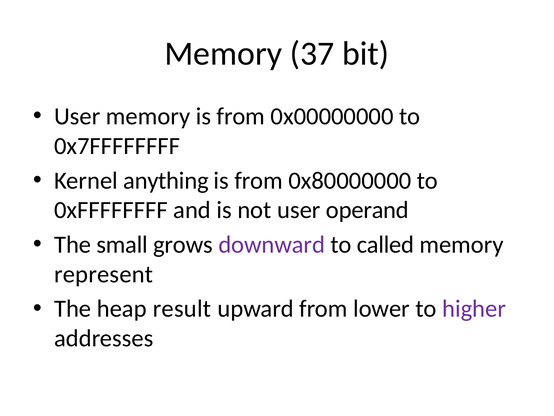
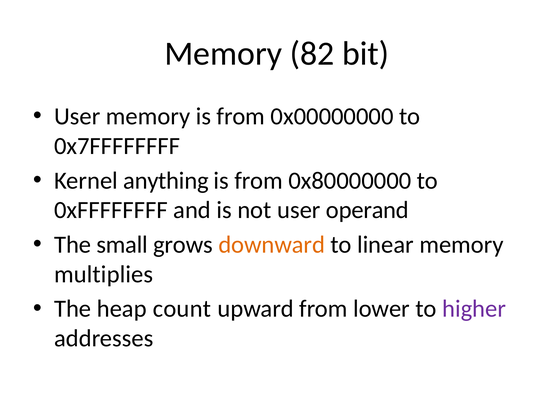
37: 37 -> 82 (312, 54)
downward colour: purple -> orange (272, 244)
called: called -> linear (385, 244)
represent: represent -> multiplies (104, 274)
result: result -> count (182, 308)
